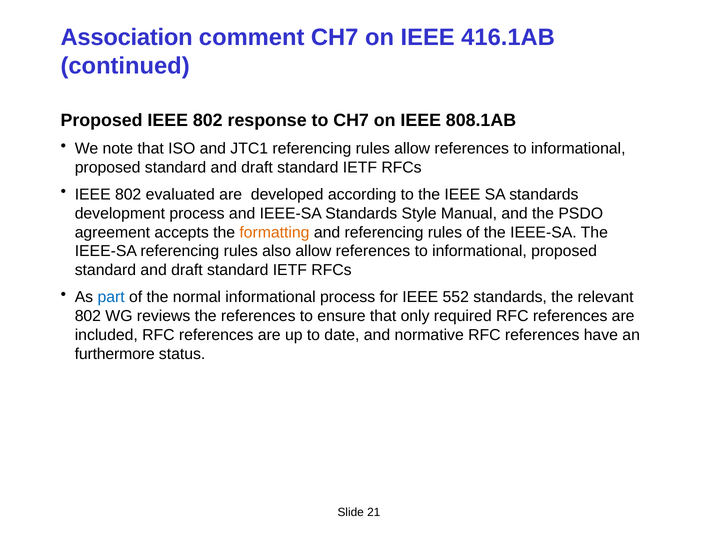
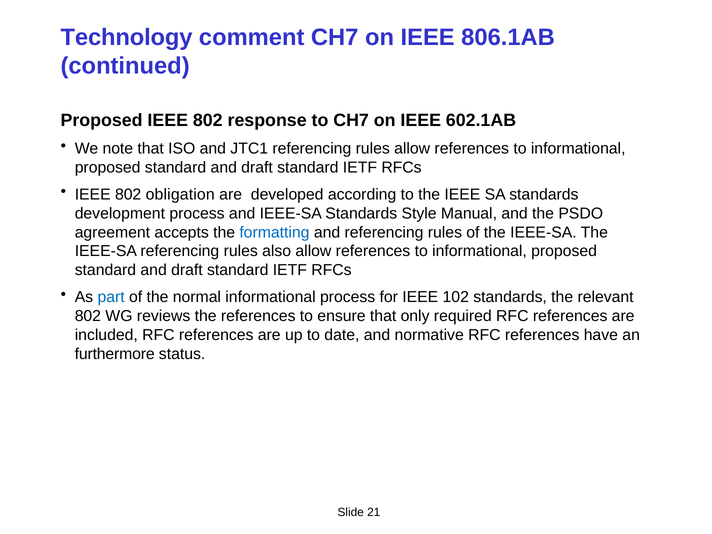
Association: Association -> Technology (127, 37)
416.1AB: 416.1AB -> 806.1AB (508, 37)
808.1AB: 808.1AB -> 602.1AB (481, 121)
evaluated: evaluated -> obligation (180, 194)
formatting colour: orange -> blue (274, 232)
552: 552 -> 102 (456, 297)
